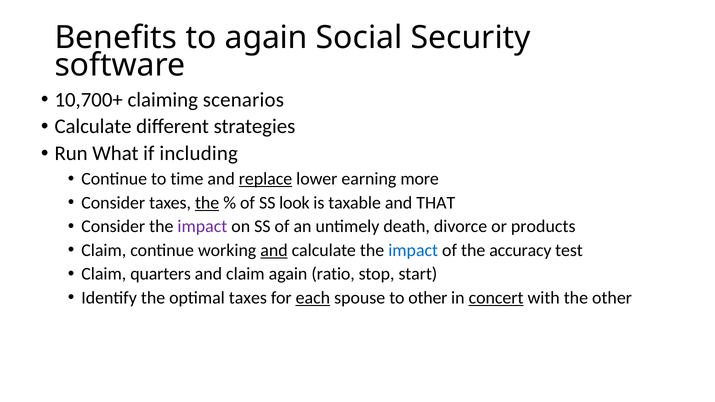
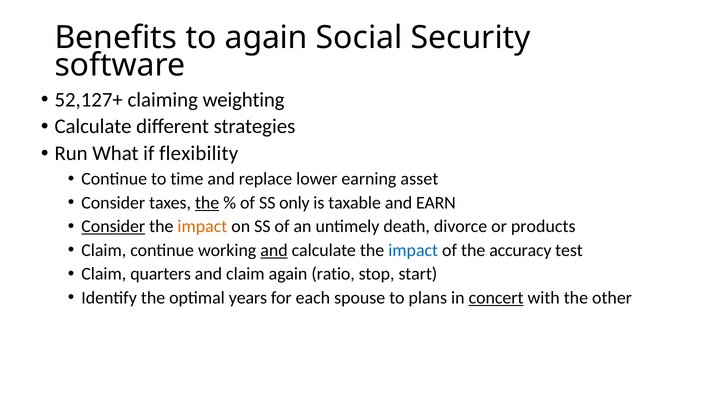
10,700+: 10,700+ -> 52,127+ (89, 100)
scenarios: scenarios -> weighting (244, 100)
including: including -> flexibility (199, 154)
replace underline: present -> none (265, 179)
more: more -> asset (419, 179)
look: look -> only (294, 203)
THAT: THAT -> EARN (436, 203)
Consider underline: none -> present (113, 227)
impact colour: purple -> orange (202, 227)
optimal taxes: taxes -> years (248, 298)
each underline: present -> none (313, 298)
to other: other -> plans (428, 298)
